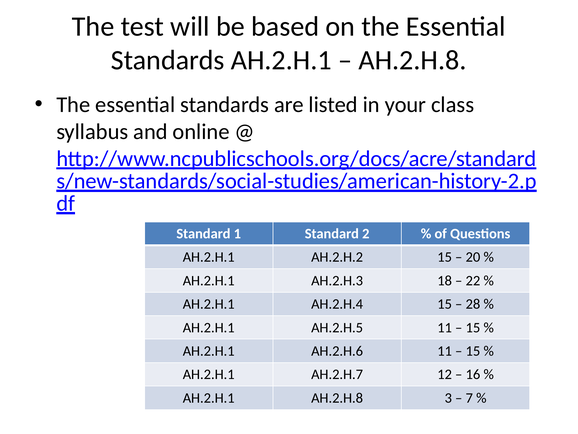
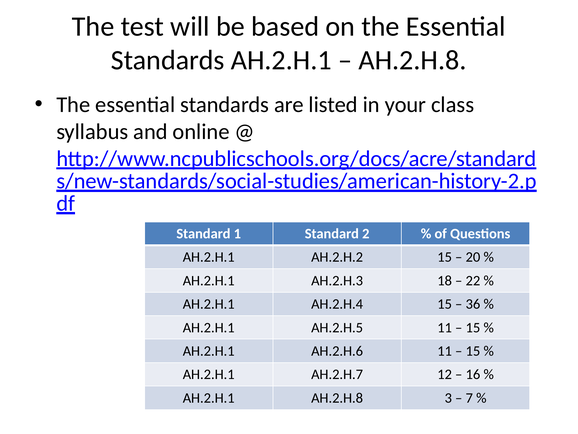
28: 28 -> 36 (473, 304)
